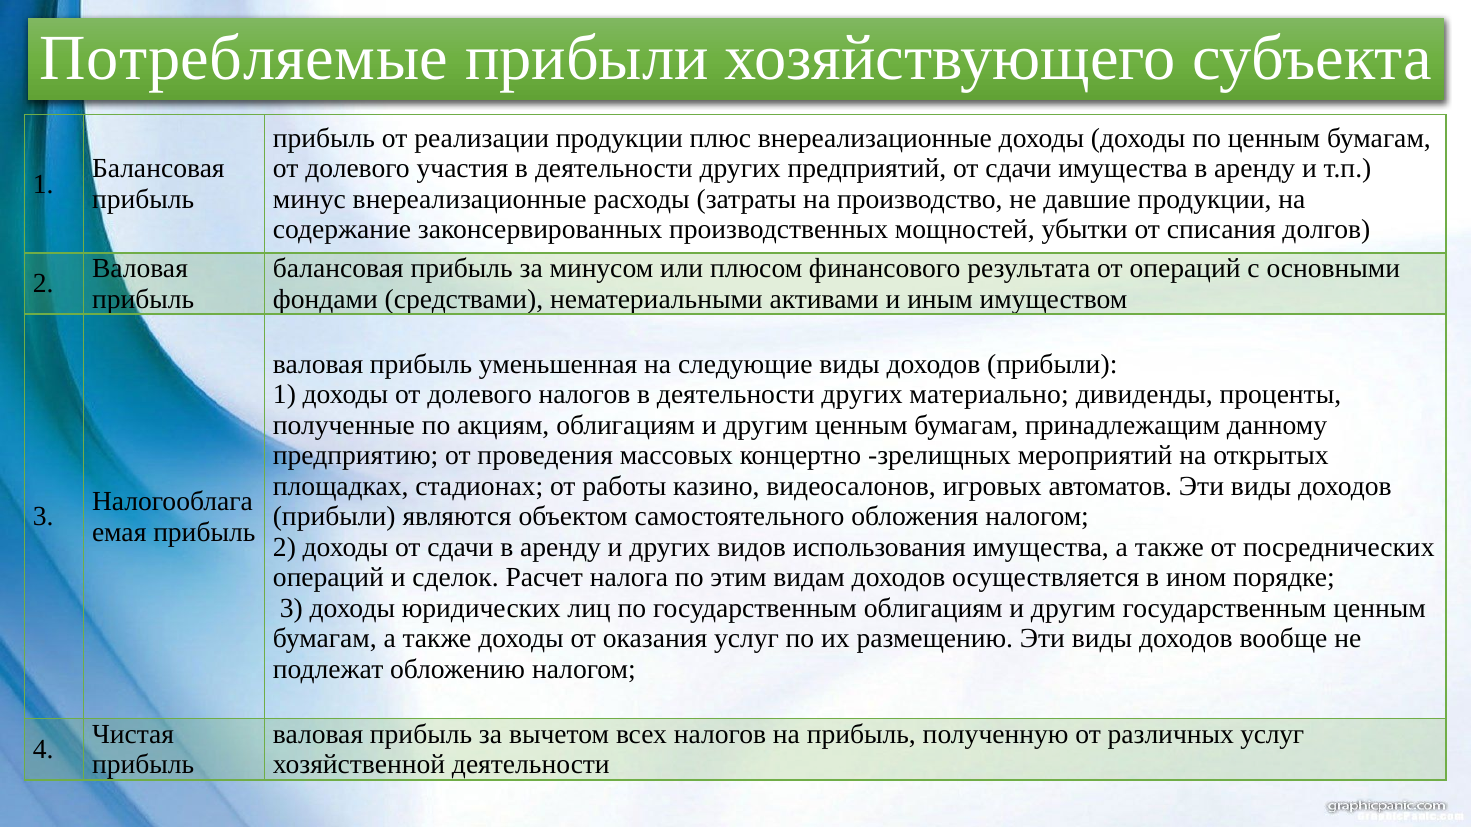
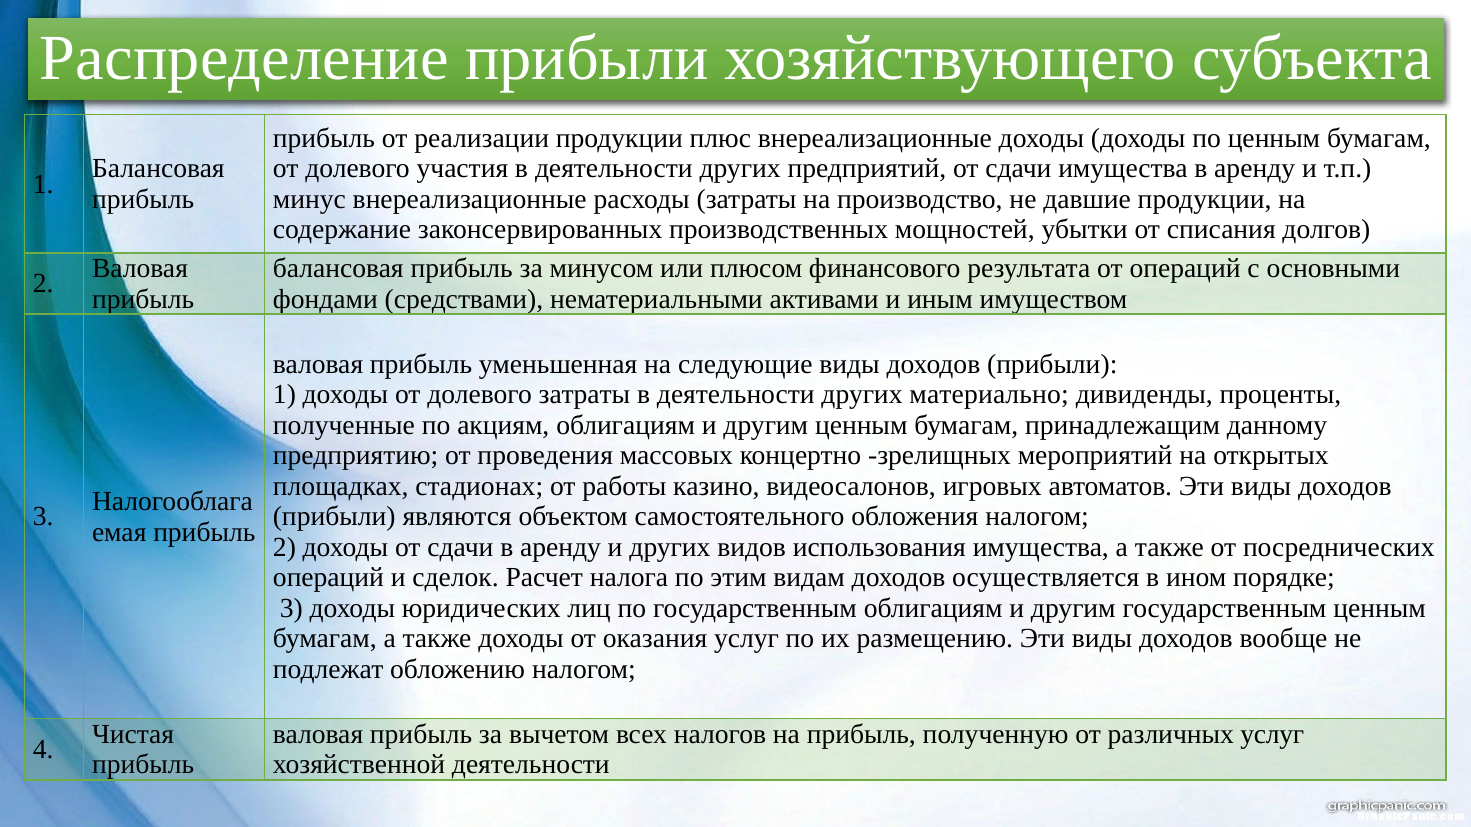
Потребляемые: Потребляемые -> Распределение (244, 58)
долевого налогов: налогов -> затраты (584, 395)
